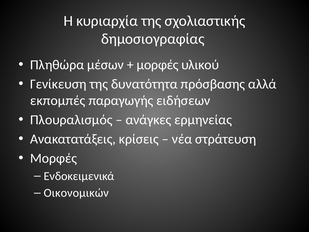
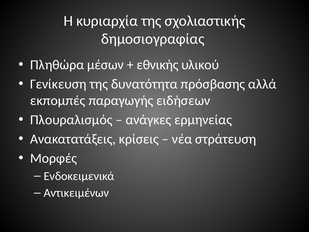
μορφές: μορφές -> εθνικής (158, 65)
Οικονομικών: Οικονομικών -> Αντικειμένων (76, 193)
